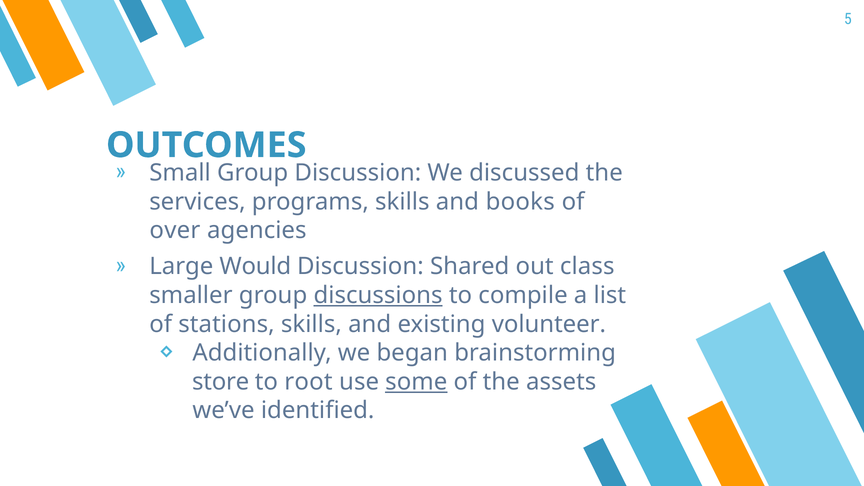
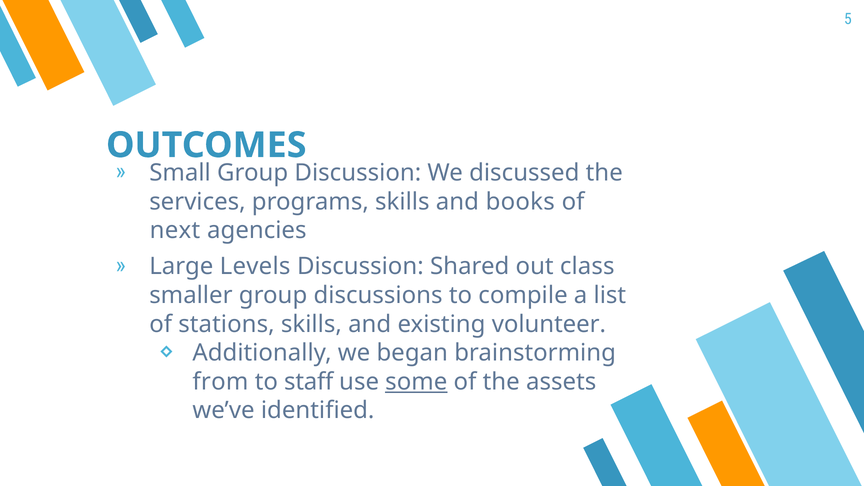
over: over -> next (175, 230)
Would: Would -> Levels (255, 267)
discussions underline: present -> none (378, 295)
store: store -> from (220, 382)
root: root -> staff (309, 382)
